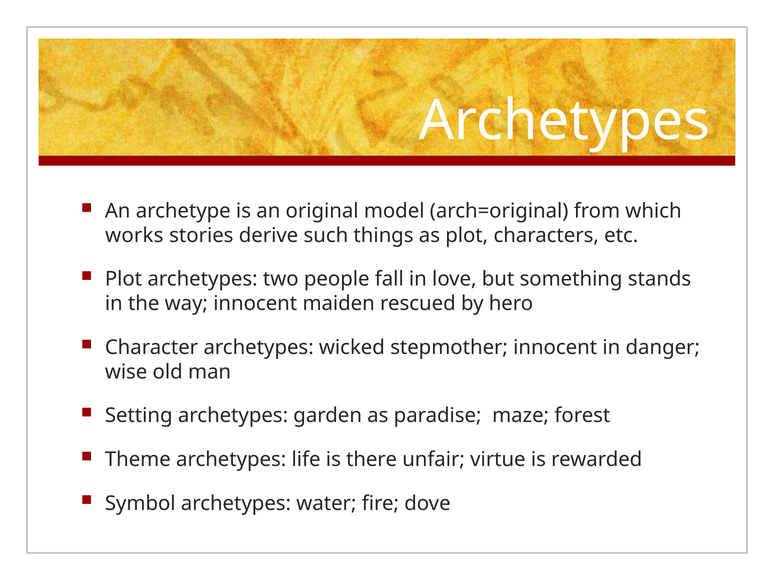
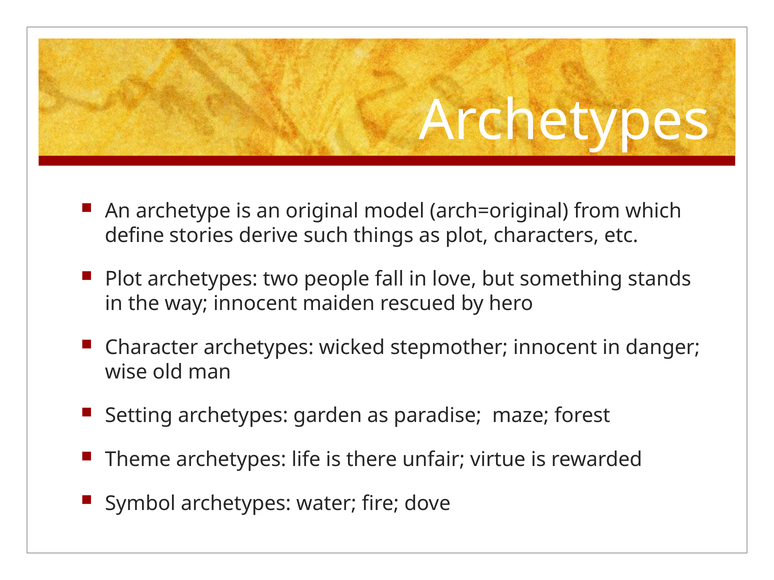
works: works -> define (135, 236)
